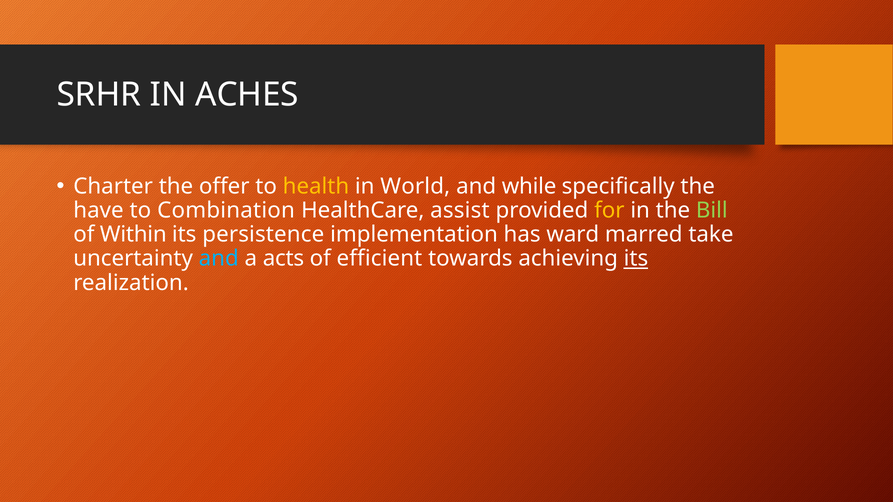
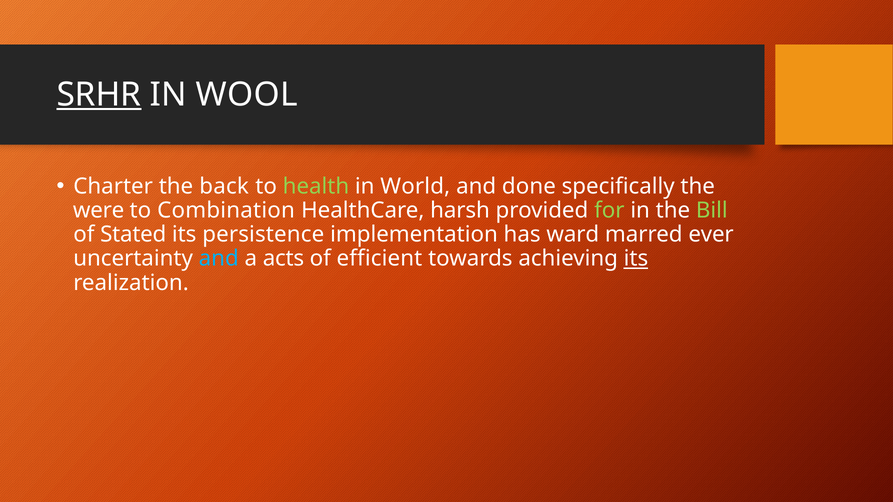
SRHR underline: none -> present (99, 95)
ACHES: ACHES -> WOOL (247, 95)
offer: offer -> back (224, 186)
health colour: yellow -> light green (316, 186)
while: while -> done (529, 186)
have: have -> were (99, 211)
assist: assist -> harsh (460, 211)
for colour: yellow -> light green (609, 211)
Within: Within -> Stated (133, 235)
take: take -> ever (711, 235)
